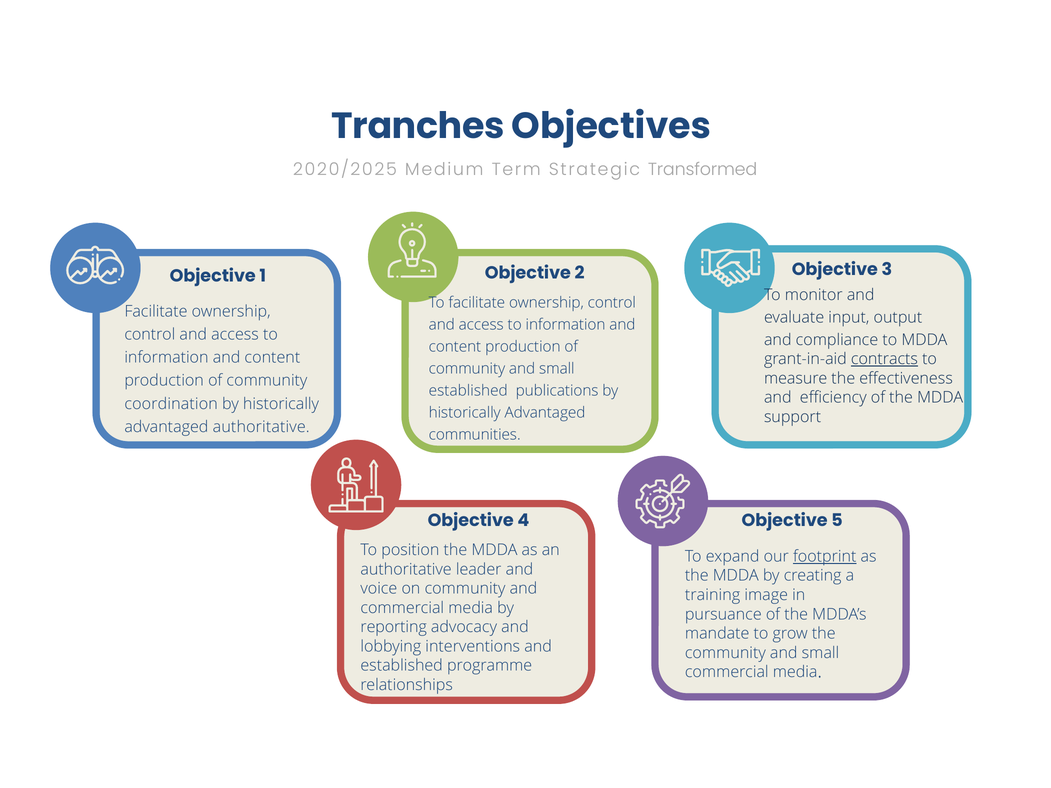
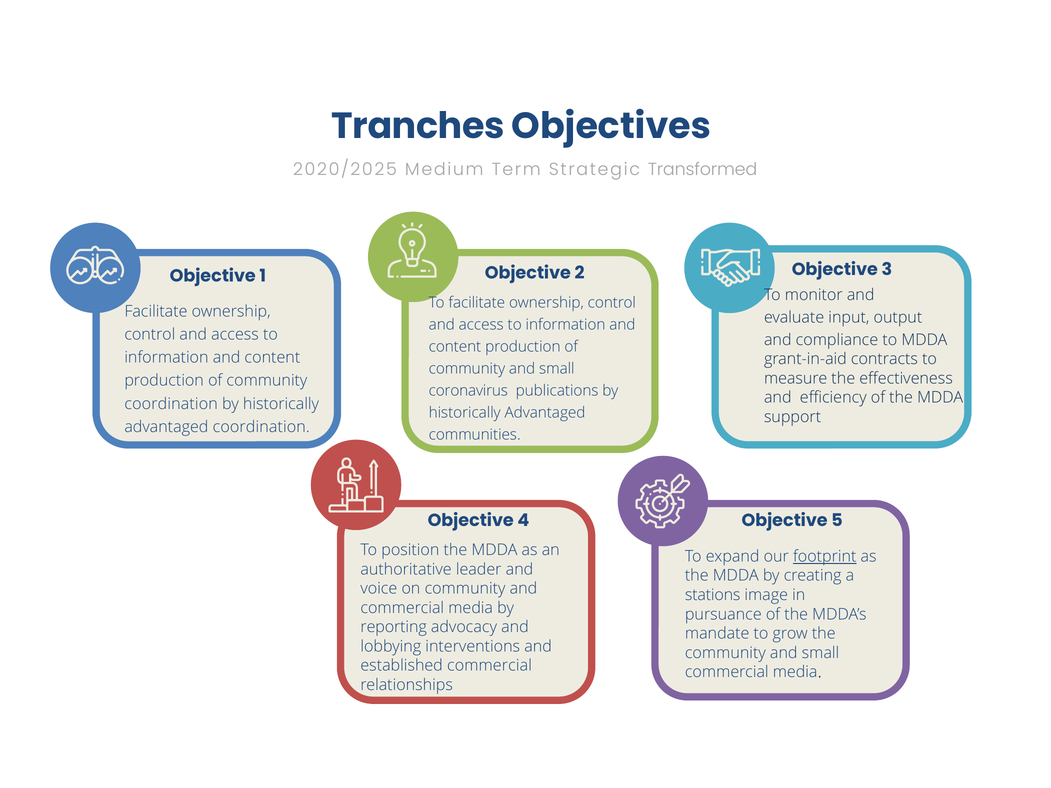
contracts underline: present -> none (884, 359)
established: established -> coronavirus (468, 391)
advantaged authoritative: authoritative -> coordination (261, 427)
training: training -> stations (713, 595)
established programme: programme -> commercial (489, 666)
